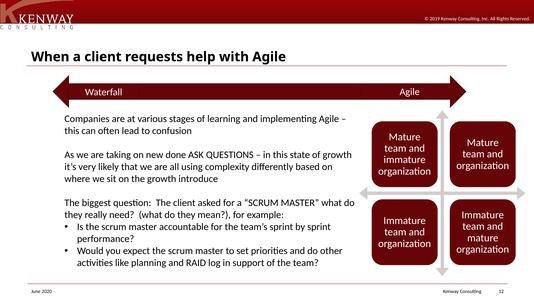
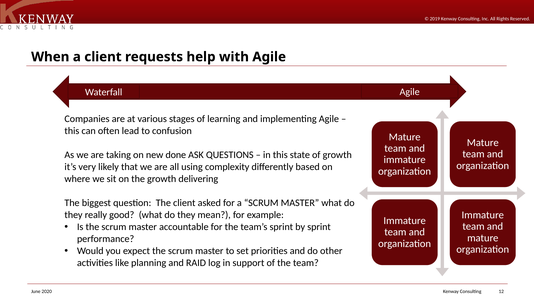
introduce: introduce -> delivering (198, 179)
need: need -> good (122, 215)
